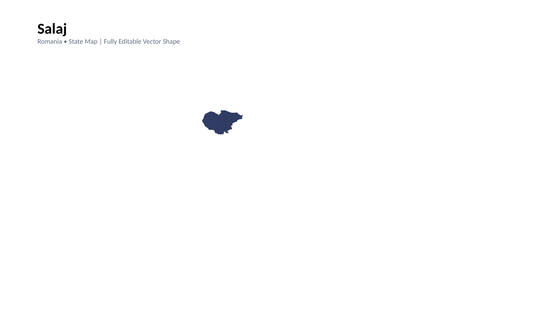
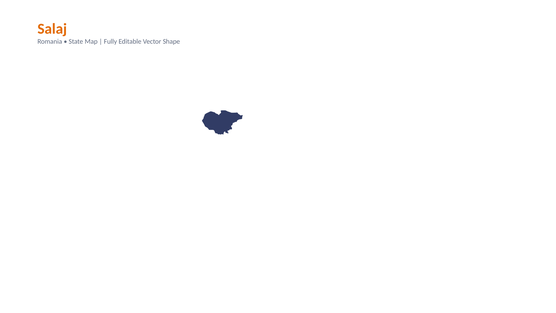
Salaj colour: black -> orange (52, 29)
